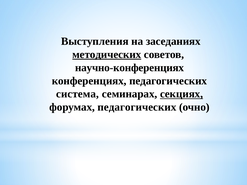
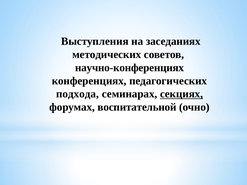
методических underline: present -> none (107, 55)
система: система -> подхода (77, 94)
форумах педагогических: педагогических -> воспитательной (137, 107)
